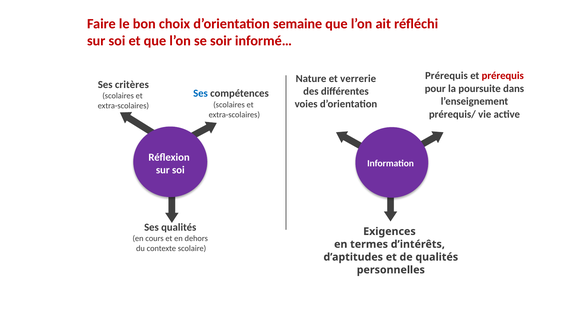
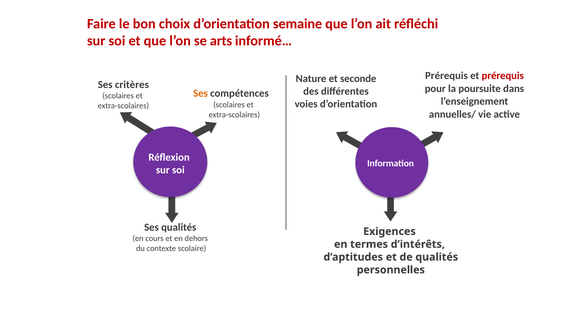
soir: soir -> arts (221, 41)
verrerie: verrerie -> seconde (358, 79)
Ses colour: blue -> orange (201, 93)
prérequis/: prérequis/ -> annuelles/ (452, 114)
